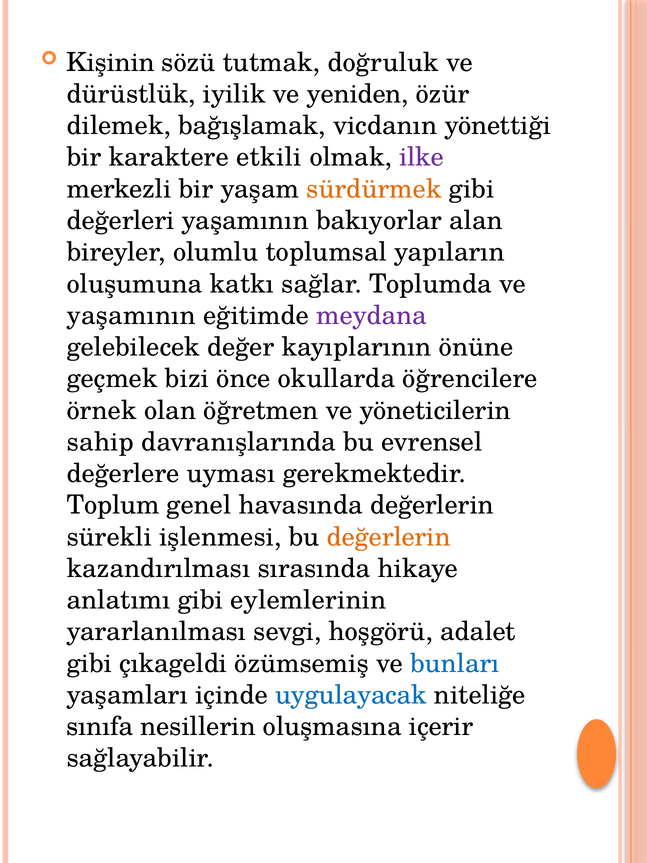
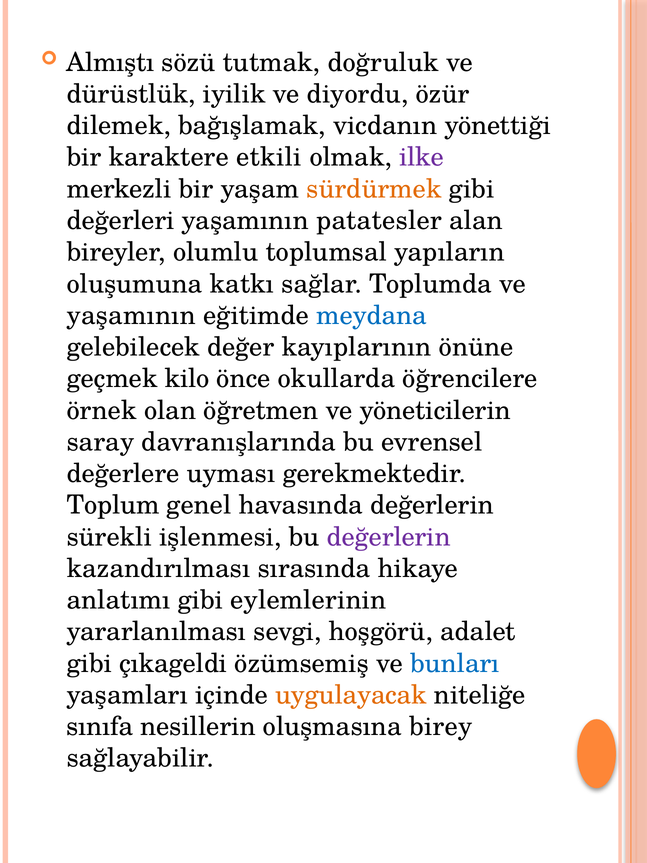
Kişinin: Kişinin -> Almıştı (111, 62)
yeniden: yeniden -> diyordu (358, 94)
bakıyorlar: bakıyorlar -> patatesler (379, 220)
meydana colour: purple -> blue (372, 315)
bizi: bizi -> kilo (187, 379)
sahip: sahip -> saray (100, 442)
değerlerin colour: orange -> purple (389, 537)
uygulayacak colour: blue -> orange (351, 695)
içerir: içerir -> birey (441, 726)
